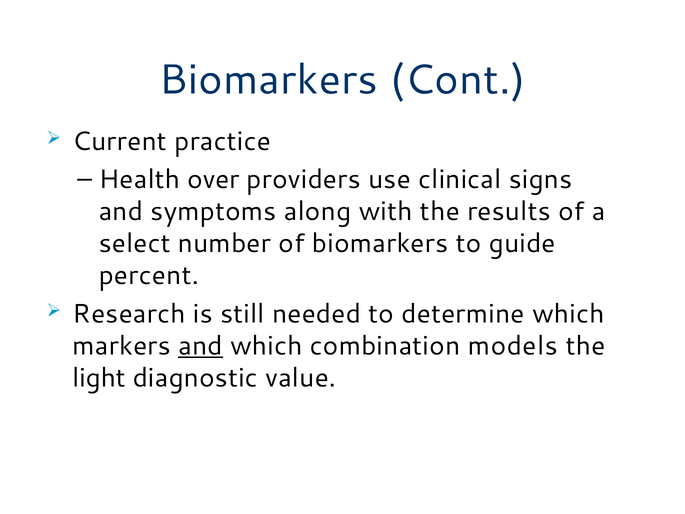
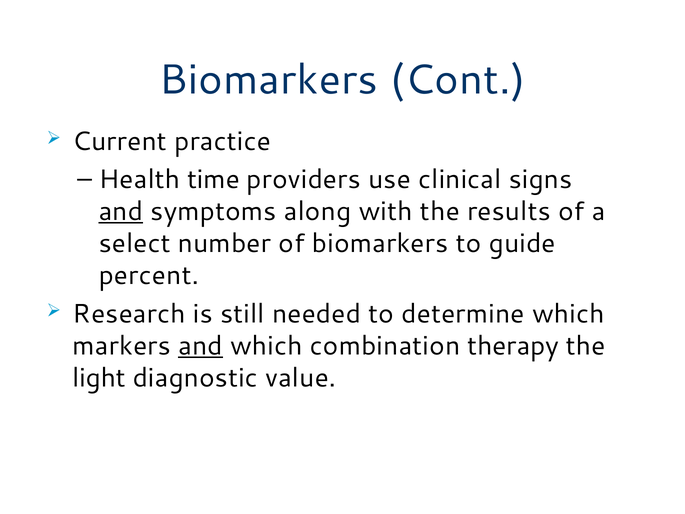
over: over -> time (214, 179)
and underline: none -> present (121, 211)
models: models -> therapy (513, 346)
